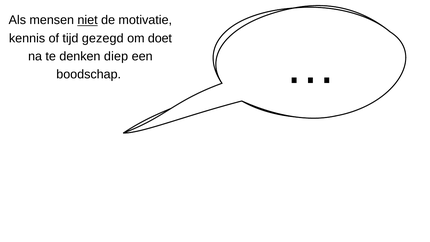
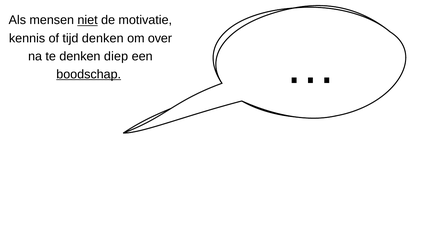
tijd gezegd: gezegd -> denken (103, 38)
doet: doet -> over (160, 38)
boodschap underline: none -> present (89, 74)
